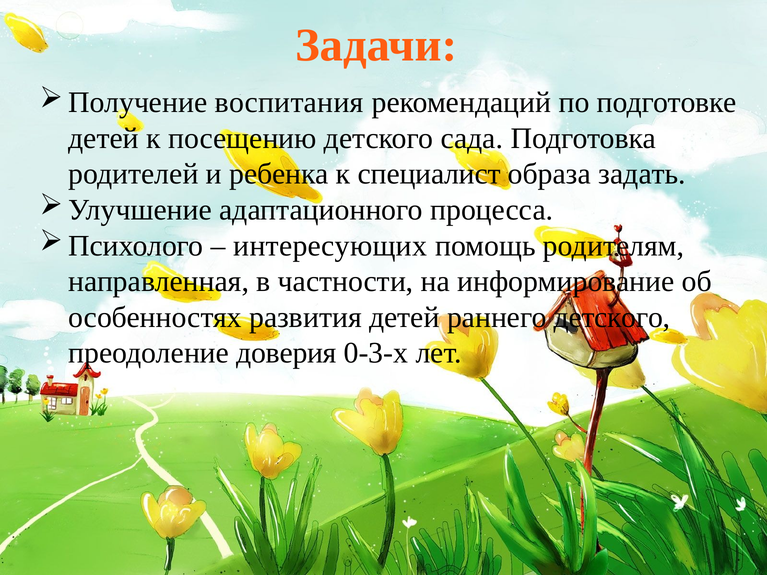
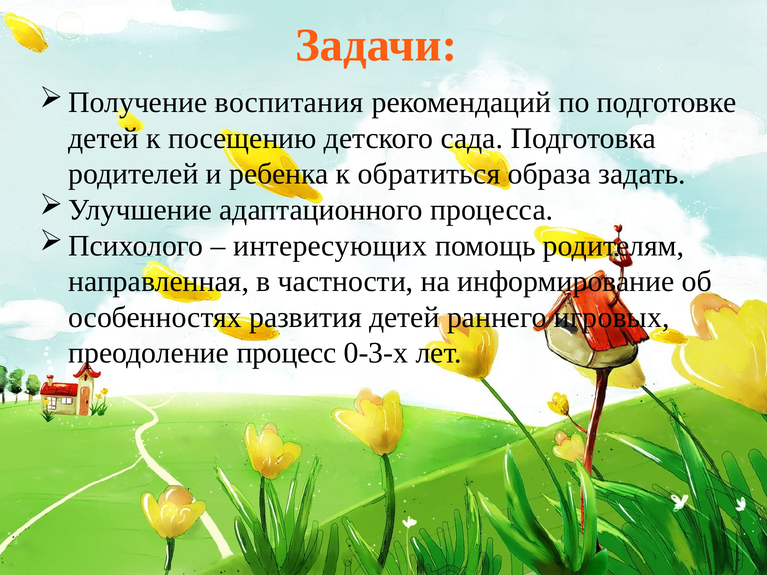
специалист: специалист -> обратиться (429, 174)
раннего детского: детского -> игровых (612, 317)
доверия: доверия -> процесс (287, 353)
